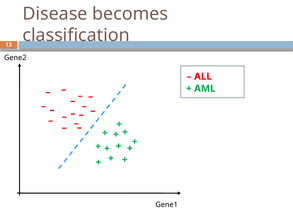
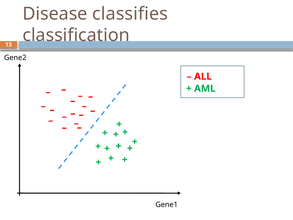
becomes: becomes -> classifies (130, 14)
